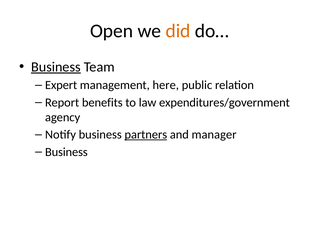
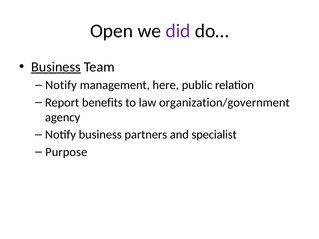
did colour: orange -> purple (178, 31)
Expert: Expert -> Notify (61, 85)
expenditures/government: expenditures/government -> organization/government (224, 103)
partners underline: present -> none (146, 135)
manager: manager -> specialist (214, 135)
Business: Business -> Purpose (66, 152)
